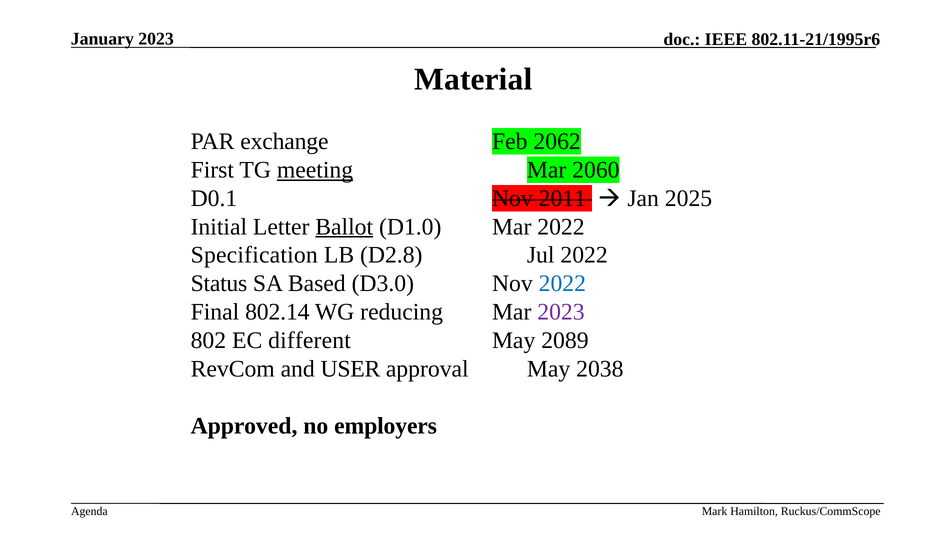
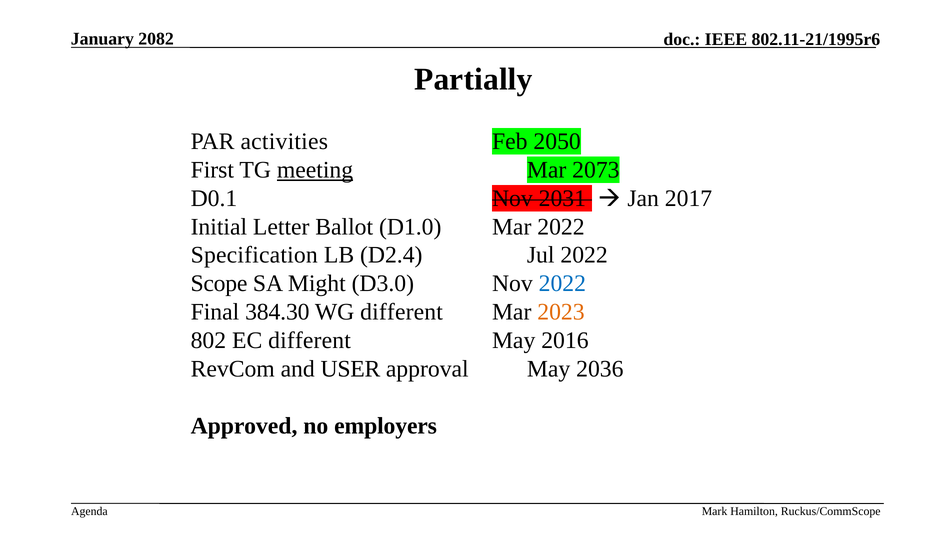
2023: 2023 -> 2082 (156, 39)
Material: Material -> Partially (473, 79)
exchange: exchange -> activities (284, 141)
2062: 2062 -> 2050 (557, 141)
2060: 2060 -> 2073 (596, 170)
2011: 2011 -> 2031 (562, 198)
2025: 2025 -> 2017 (689, 198)
Ballot underline: present -> none (344, 227)
D2.8: D2.8 -> D2.4 (391, 255)
Status: Status -> Scope (219, 283)
Based: Based -> Might (317, 283)
802.14: 802.14 -> 384.30 (277, 312)
WG reducing: reducing -> different (402, 312)
2023 colour: purple -> orange (561, 312)
2089: 2089 -> 2016 (565, 340)
2038: 2038 -> 2036 (600, 369)
